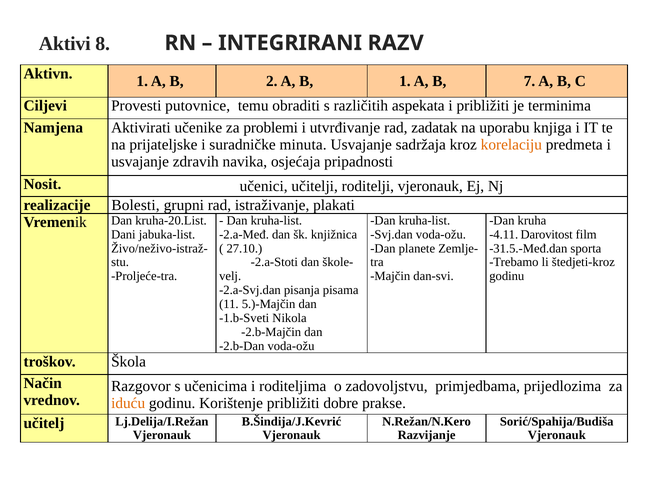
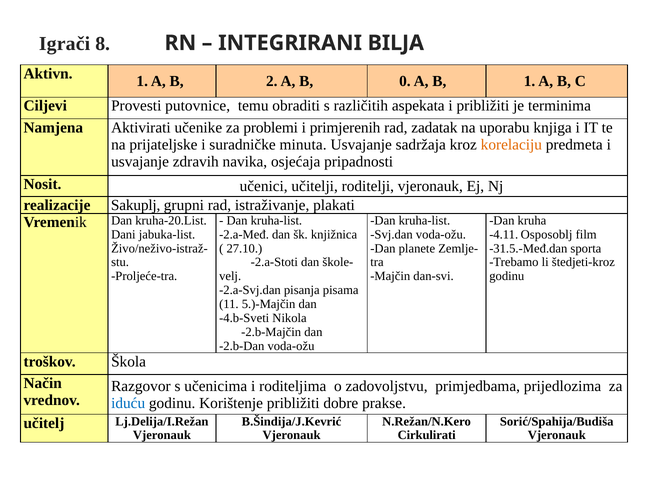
Aktivi: Aktivi -> Igrači (65, 44)
RAZV: RAZV -> BILJA (396, 43)
B 1: 1 -> 0 (405, 81)
B 7: 7 -> 1 (530, 81)
utvrđivanje: utvrđivanje -> primjerenih (345, 127)
Bolesti: Bolesti -> Sakuplj (136, 205)
Darovitost: Darovitost -> Osposoblj (547, 234)
-1.b-Sveti: -1.b-Sveti -> -4.b-Sveti (244, 318)
iduću colour: orange -> blue (128, 403)
Razvijanje: Razvijanje -> Cirkulirati (427, 435)
